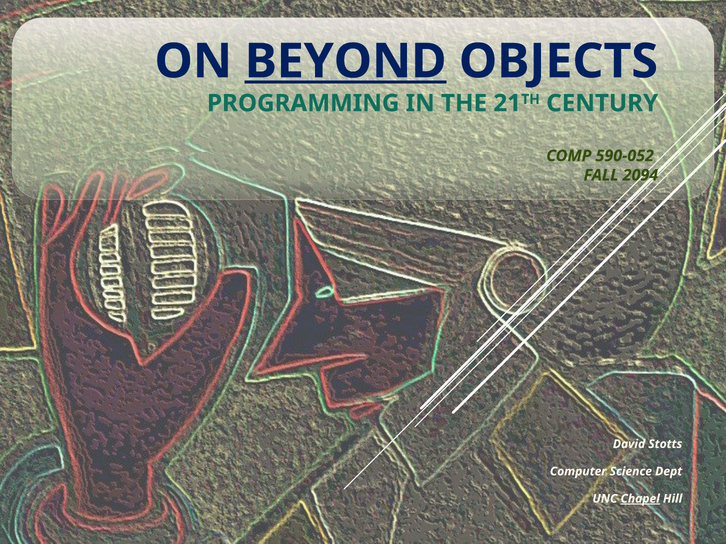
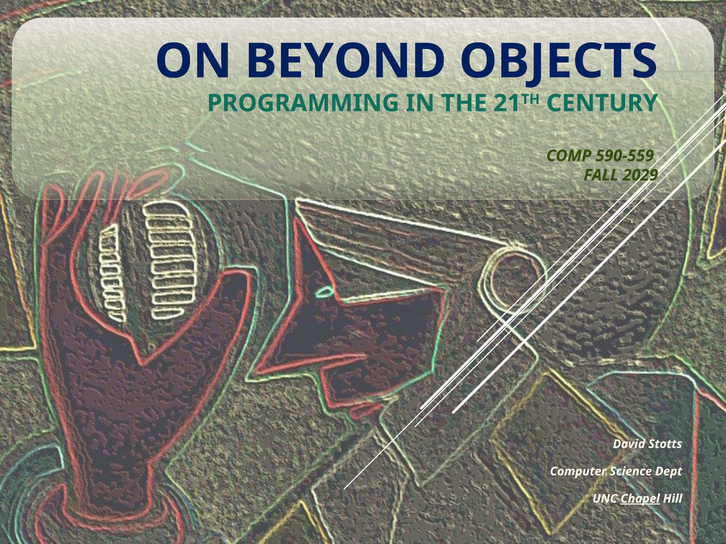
BEYOND underline: present -> none (346, 61)
590-052: 590-052 -> 590-559 (625, 156)
2094: 2094 -> 2029 (640, 175)
